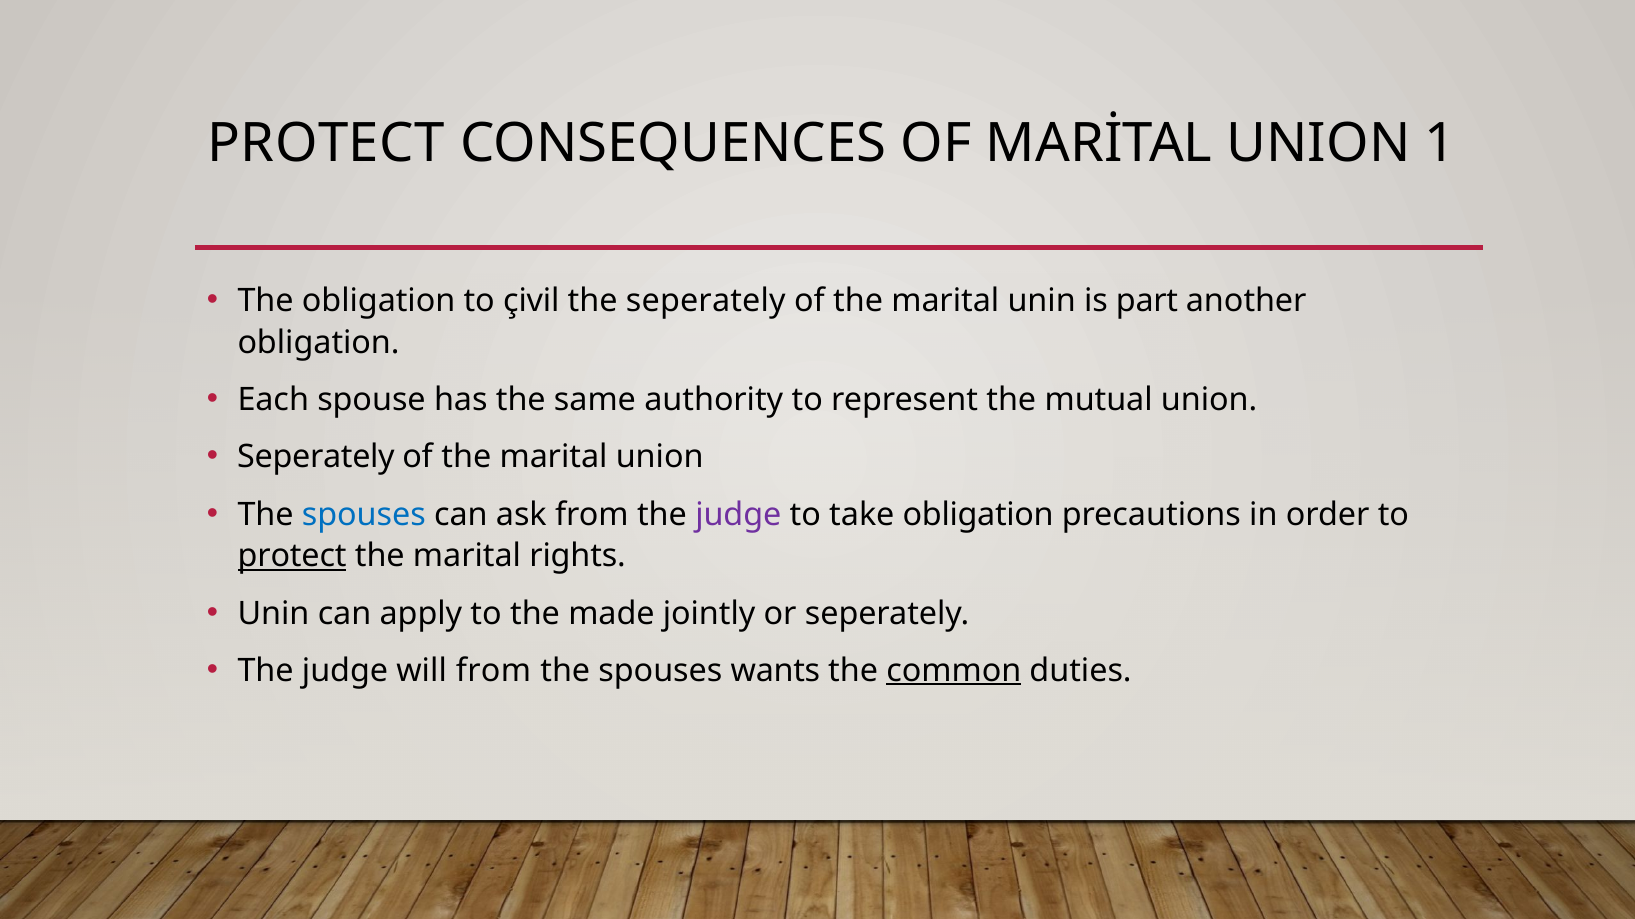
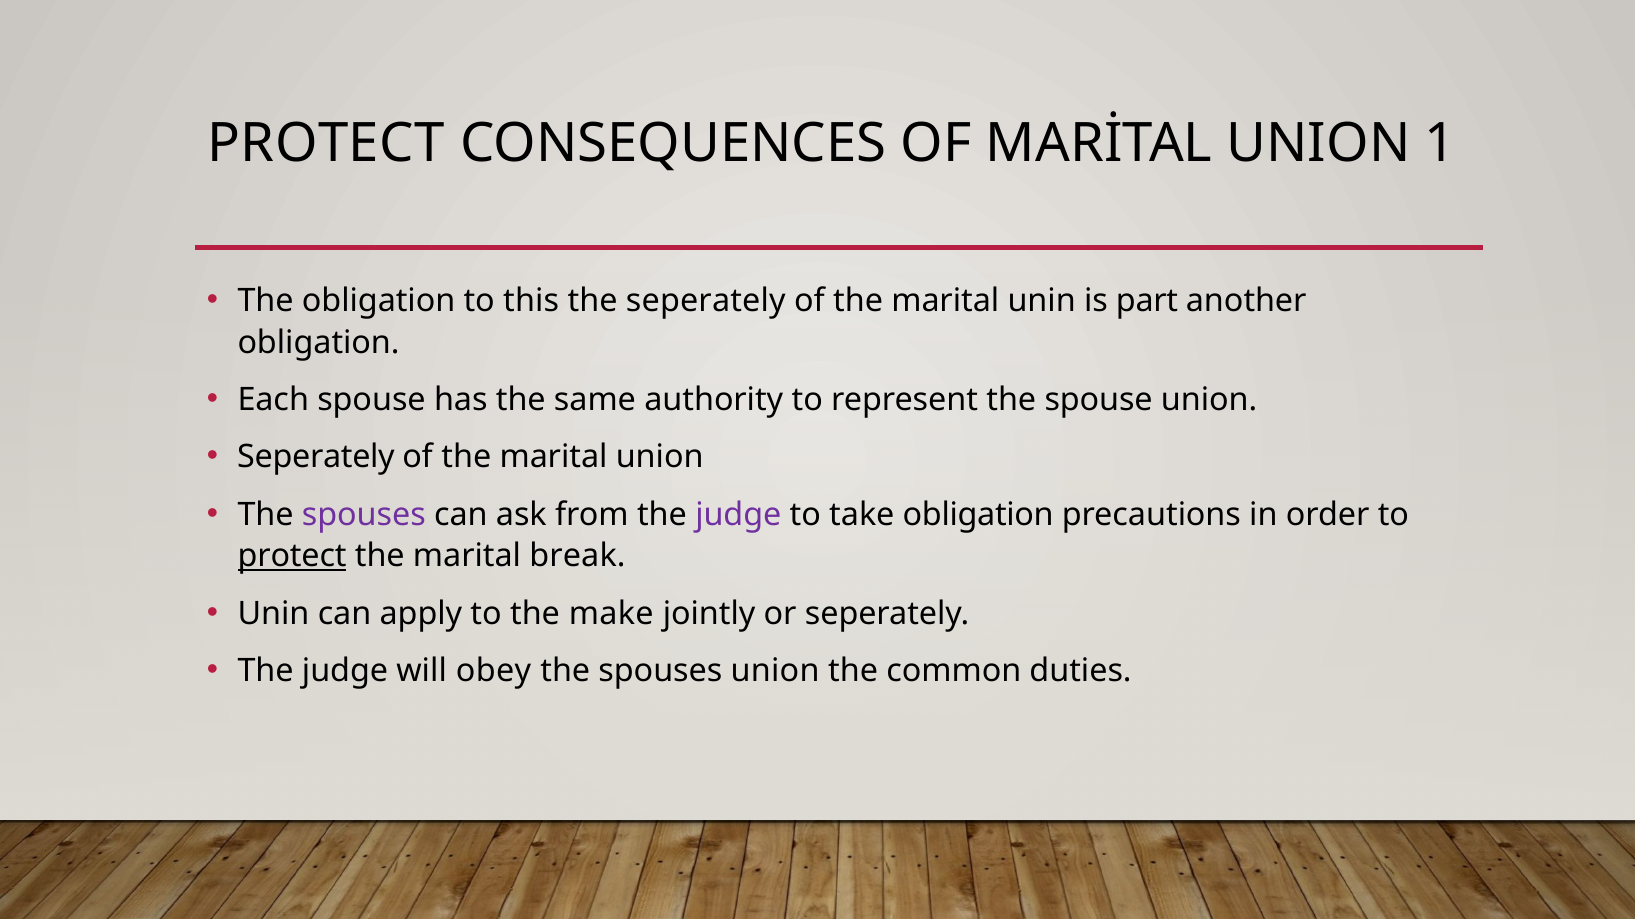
çivil: çivil -> this (531, 301)
the mutual: mutual -> spouse (1099, 400)
spouses colour: blue -> purple (364, 515)
rights: rights -> break (577, 557)
made: made -> make (611, 614)
will from: from -> obey (493, 671)
spouses wants: wants -> union (775, 671)
common underline: present -> none (954, 671)
